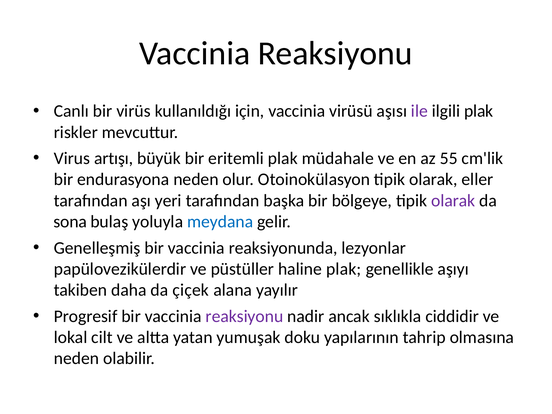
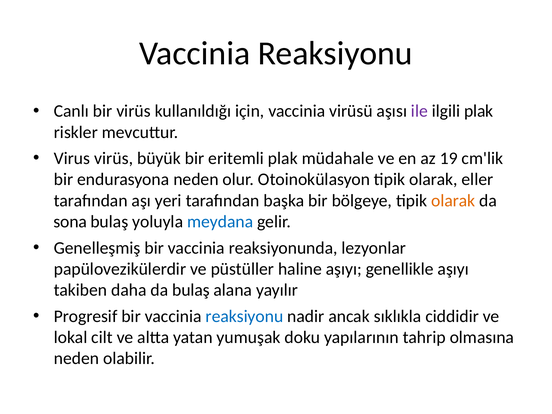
Virus artışı: artışı -> virüs (114, 158)
55: 55 -> 19 (449, 158)
olarak colour: purple -> orange (453, 201)
haline plak: plak -> aşıyı (344, 269)
da çiçek: çiçek -> bulaş (191, 290)
reaksiyonu colour: purple -> blue (244, 316)
